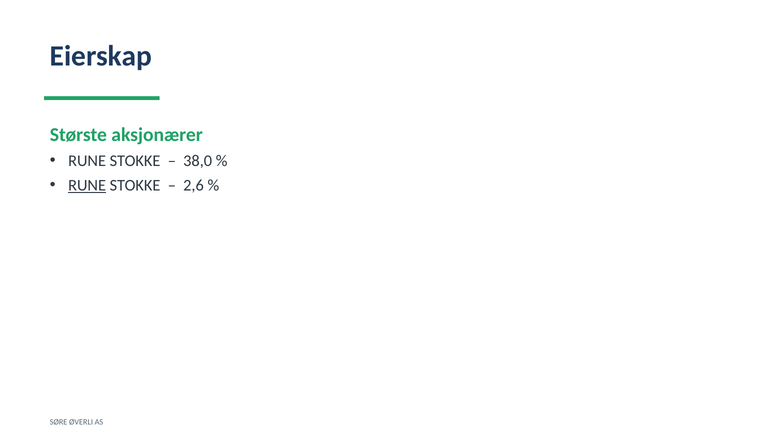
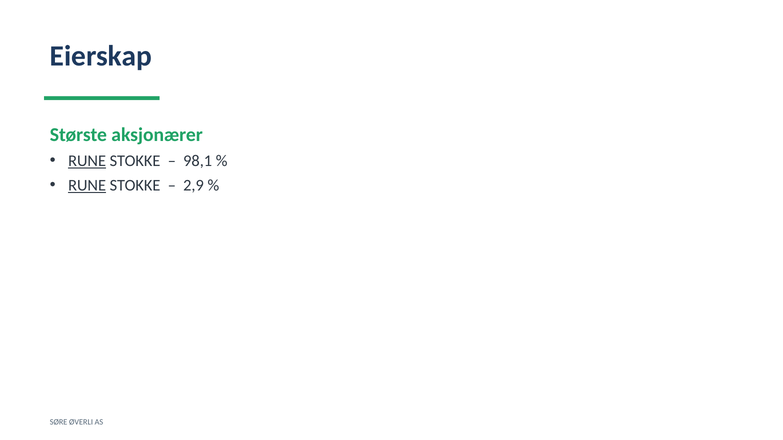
RUNE underline: none -> present (87, 161)
38,0: 38,0 -> 98,1 (198, 161)
2,6: 2,6 -> 2,9 (194, 185)
